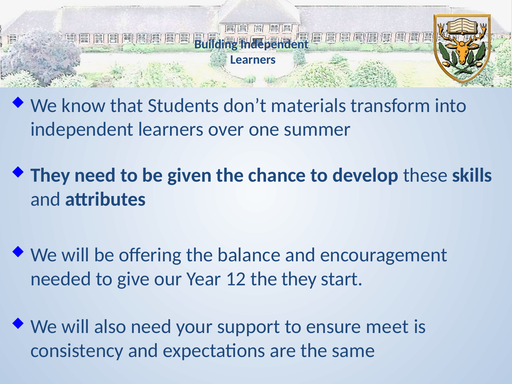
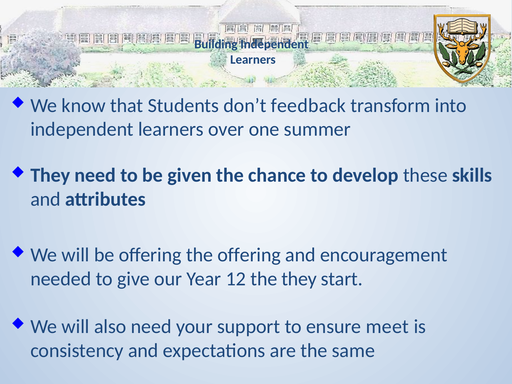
materials: materials -> feedback (309, 106)
the balance: balance -> offering (249, 255)
